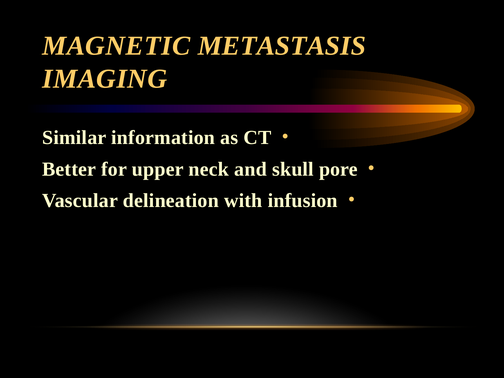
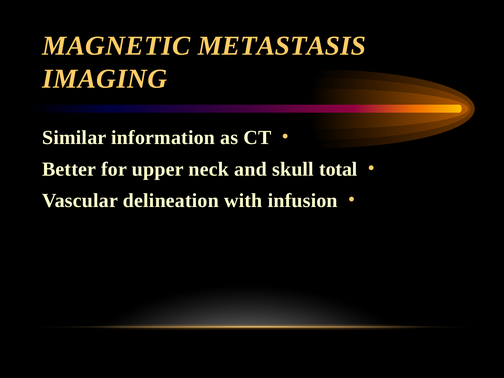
pore: pore -> total (338, 169)
